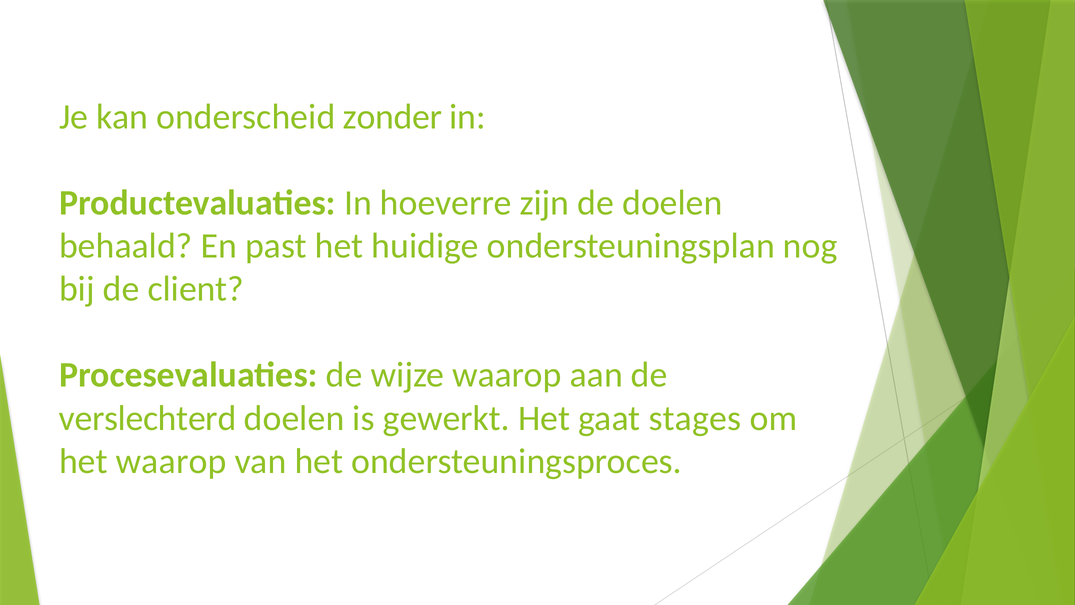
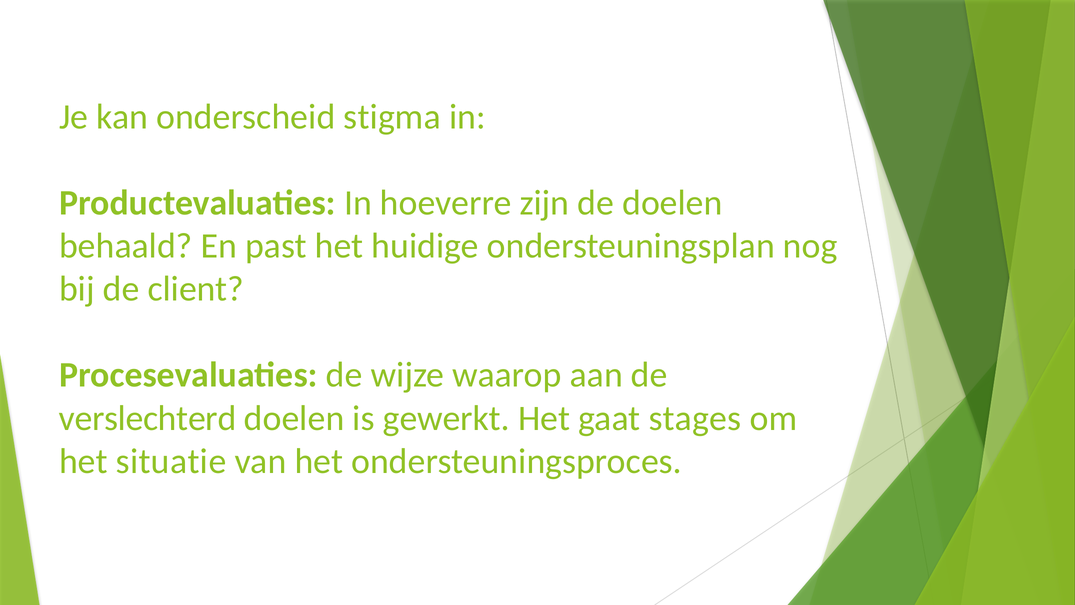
zonder: zonder -> stigma (392, 117)
het waarop: waarop -> situatie (171, 461)
